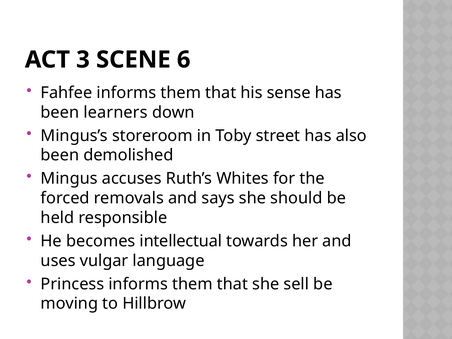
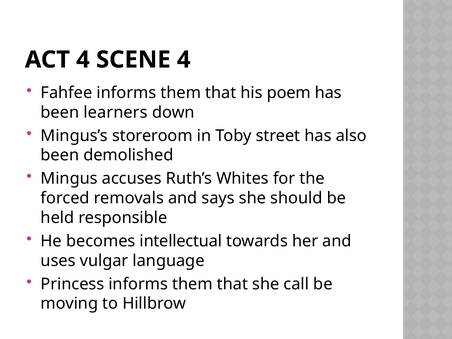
ACT 3: 3 -> 4 (83, 60)
SCENE 6: 6 -> 4 (184, 60)
sense: sense -> poem (289, 93)
sell: sell -> call (296, 284)
